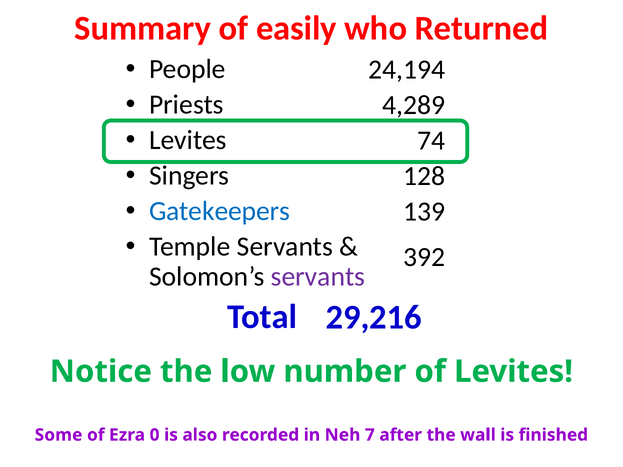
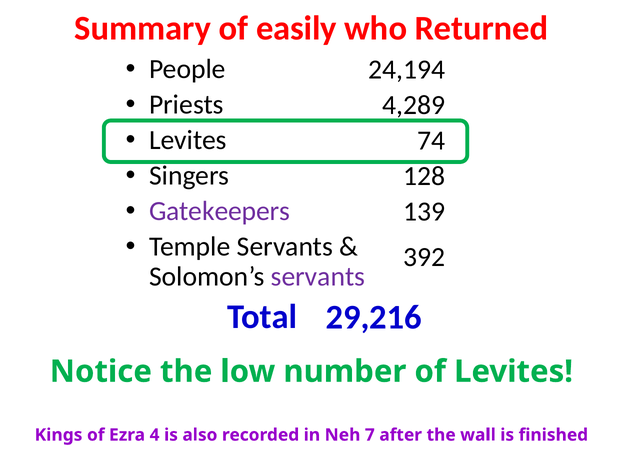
Gatekeepers colour: blue -> purple (220, 211)
Some: Some -> Kings (59, 435)
0: 0 -> 4 (155, 435)
